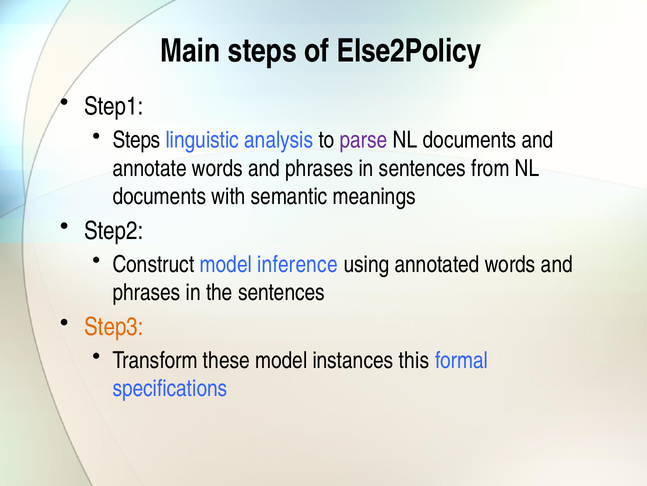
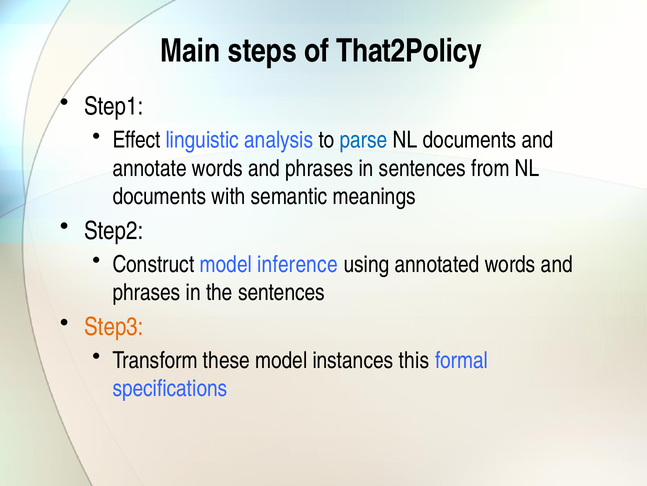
Else2Policy: Else2Policy -> That2Policy (409, 51)
Steps: Steps -> Effect (137, 140)
parse colour: purple -> blue (364, 140)
